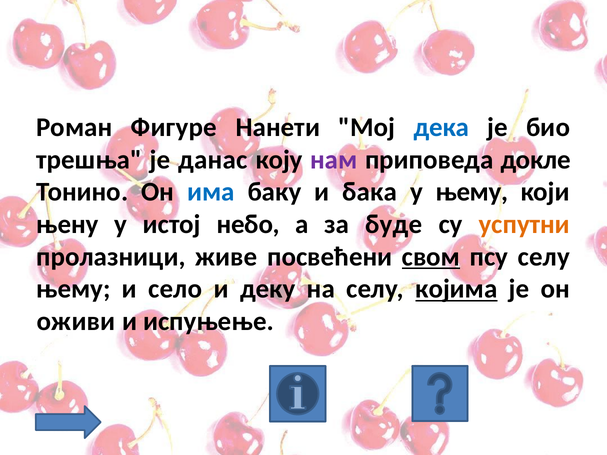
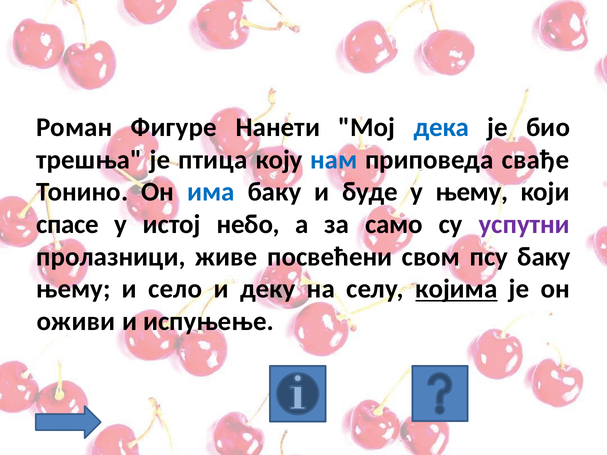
данас: данас -> птица (213, 160)
нам colour: purple -> blue (334, 160)
докле: докле -> свађе (535, 160)
бака: бака -> буде (370, 192)
њену: њену -> спасе (67, 224)
буде: буде -> само (394, 224)
успутни colour: orange -> purple (524, 224)
свом underline: present -> none (431, 257)
псу селу: селу -> баку (544, 257)
